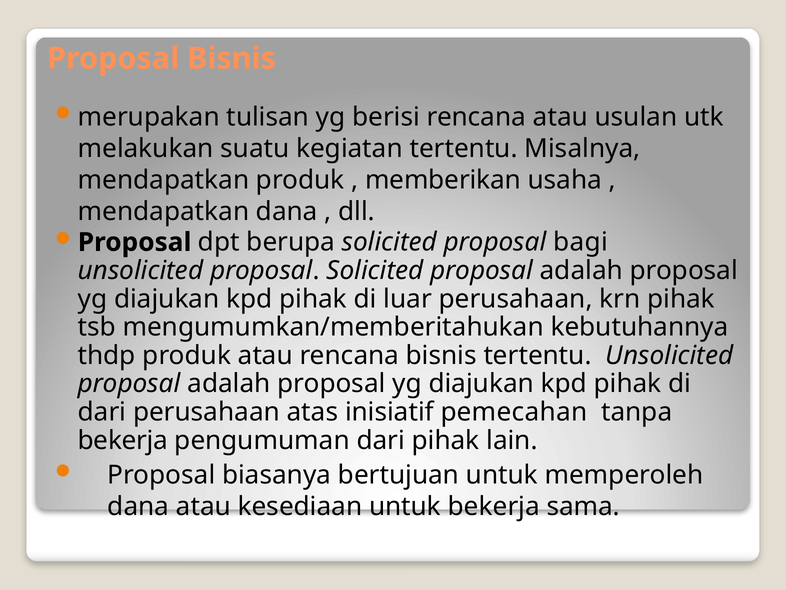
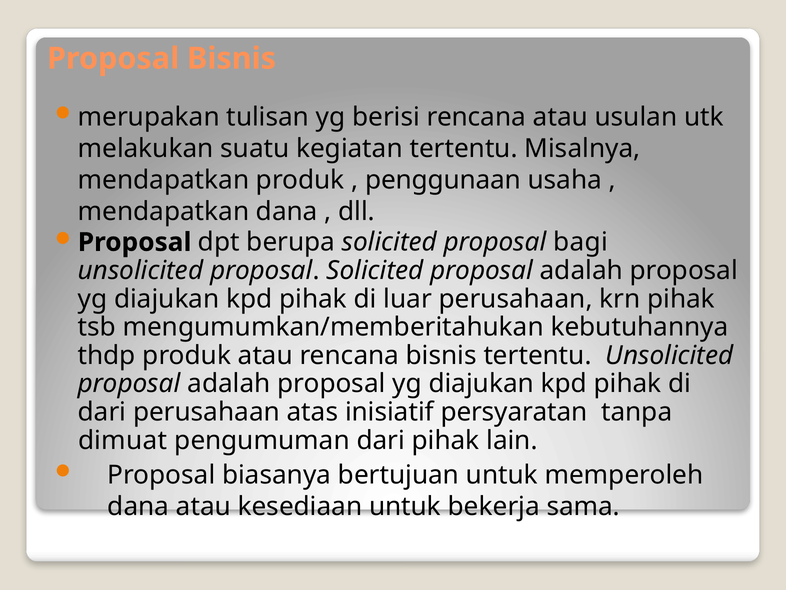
memberikan: memberikan -> penggunaan (443, 180)
pemecahan: pemecahan -> persyaratan (514, 412)
bekerja: bekerja -> dimuat (123, 440)
